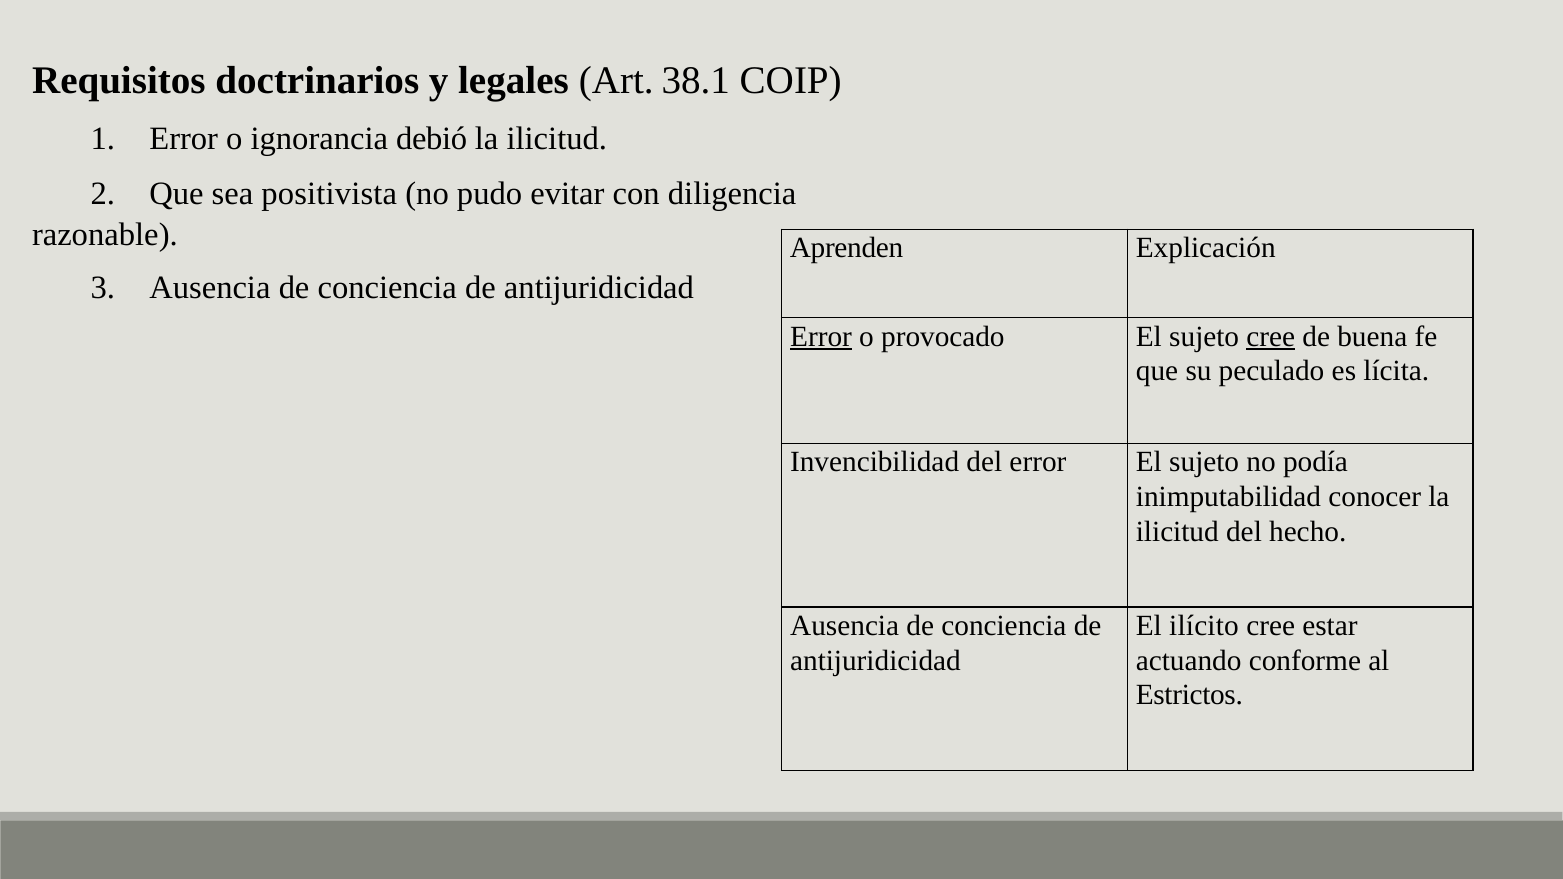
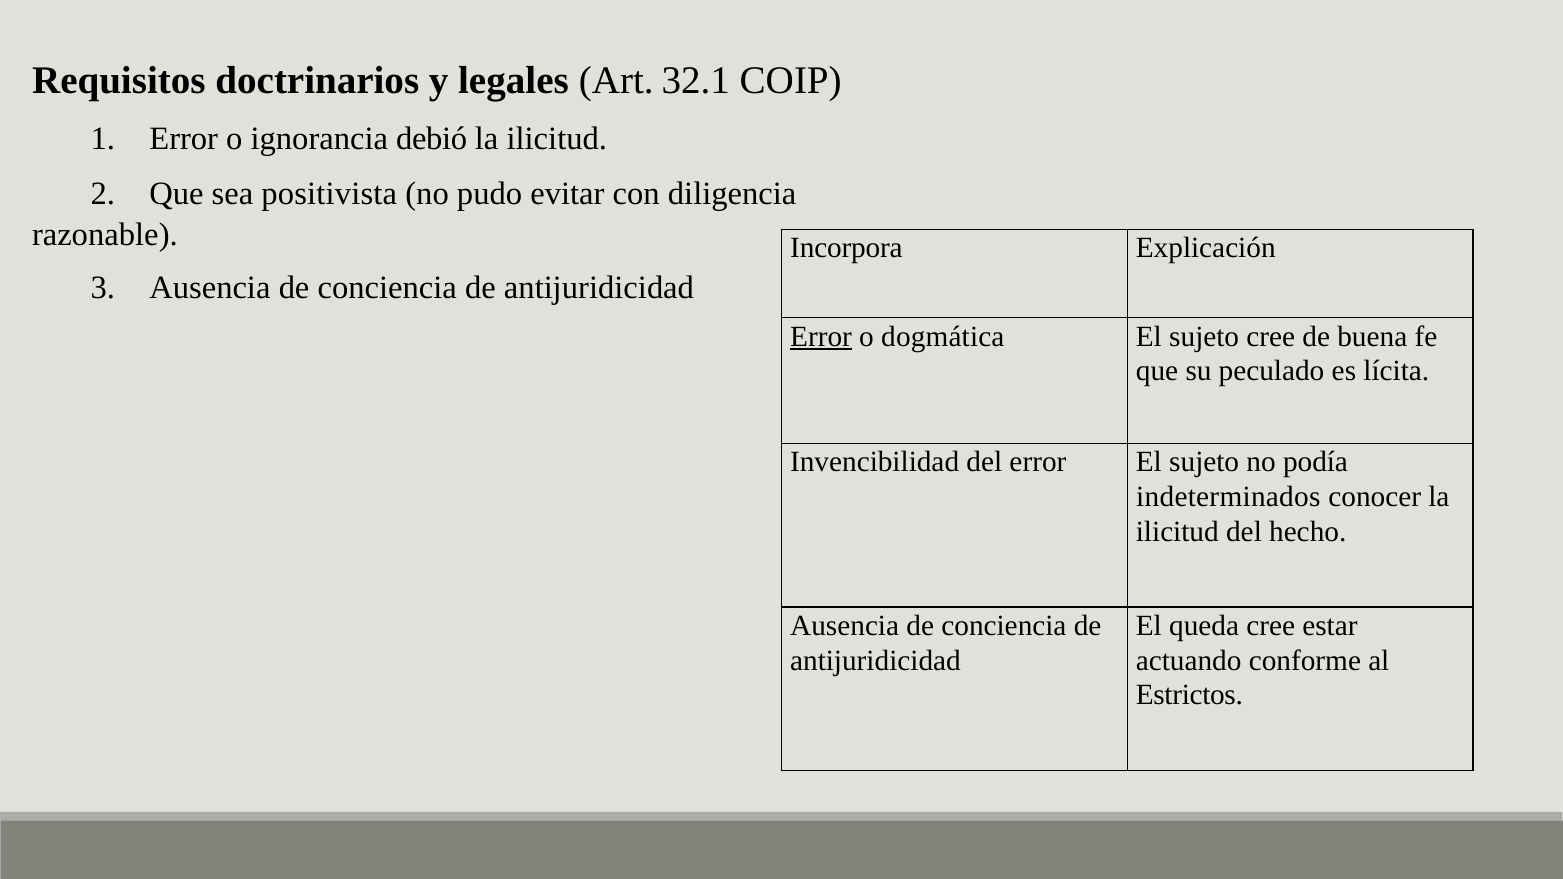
38.1: 38.1 -> 32.1 (696, 80)
Aprenden: Aprenden -> Incorpora (846, 248)
provocado: provocado -> dogmática (943, 337)
cree underline: present -> none (1271, 337)
inimputabilidad: inimputabilidad -> indeterminados (1228, 497)
ilícito: ilícito -> queda (1204, 626)
